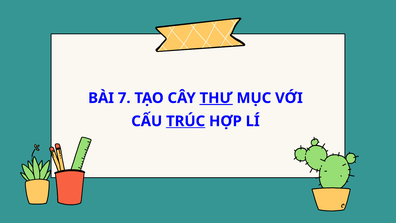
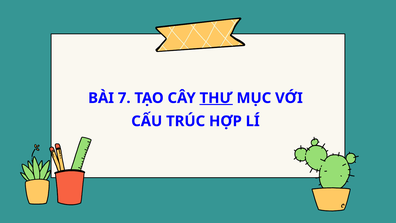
TRÚC underline: present -> none (186, 121)
